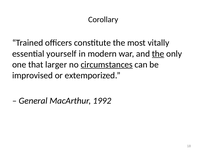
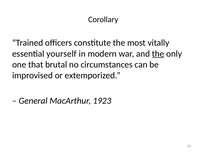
larger: larger -> brutal (56, 64)
circumstances underline: present -> none (107, 64)
1992: 1992 -> 1923 (102, 100)
